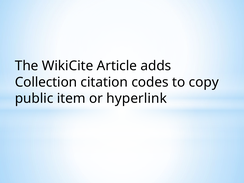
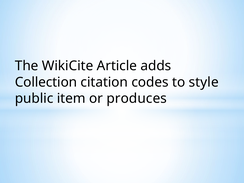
copy: copy -> style (204, 82)
hyperlink: hyperlink -> produces (137, 98)
